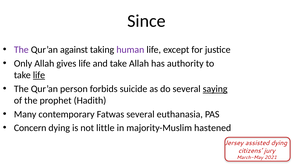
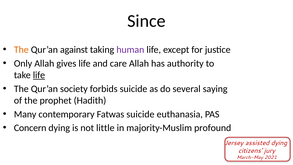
The colour: purple -> orange (21, 50)
and take: take -> care (118, 63)
person: person -> society (74, 89)
saying underline: present -> none (215, 89)
Fatwas several: several -> suicide (140, 114)
hastened: hastened -> profound (213, 128)
